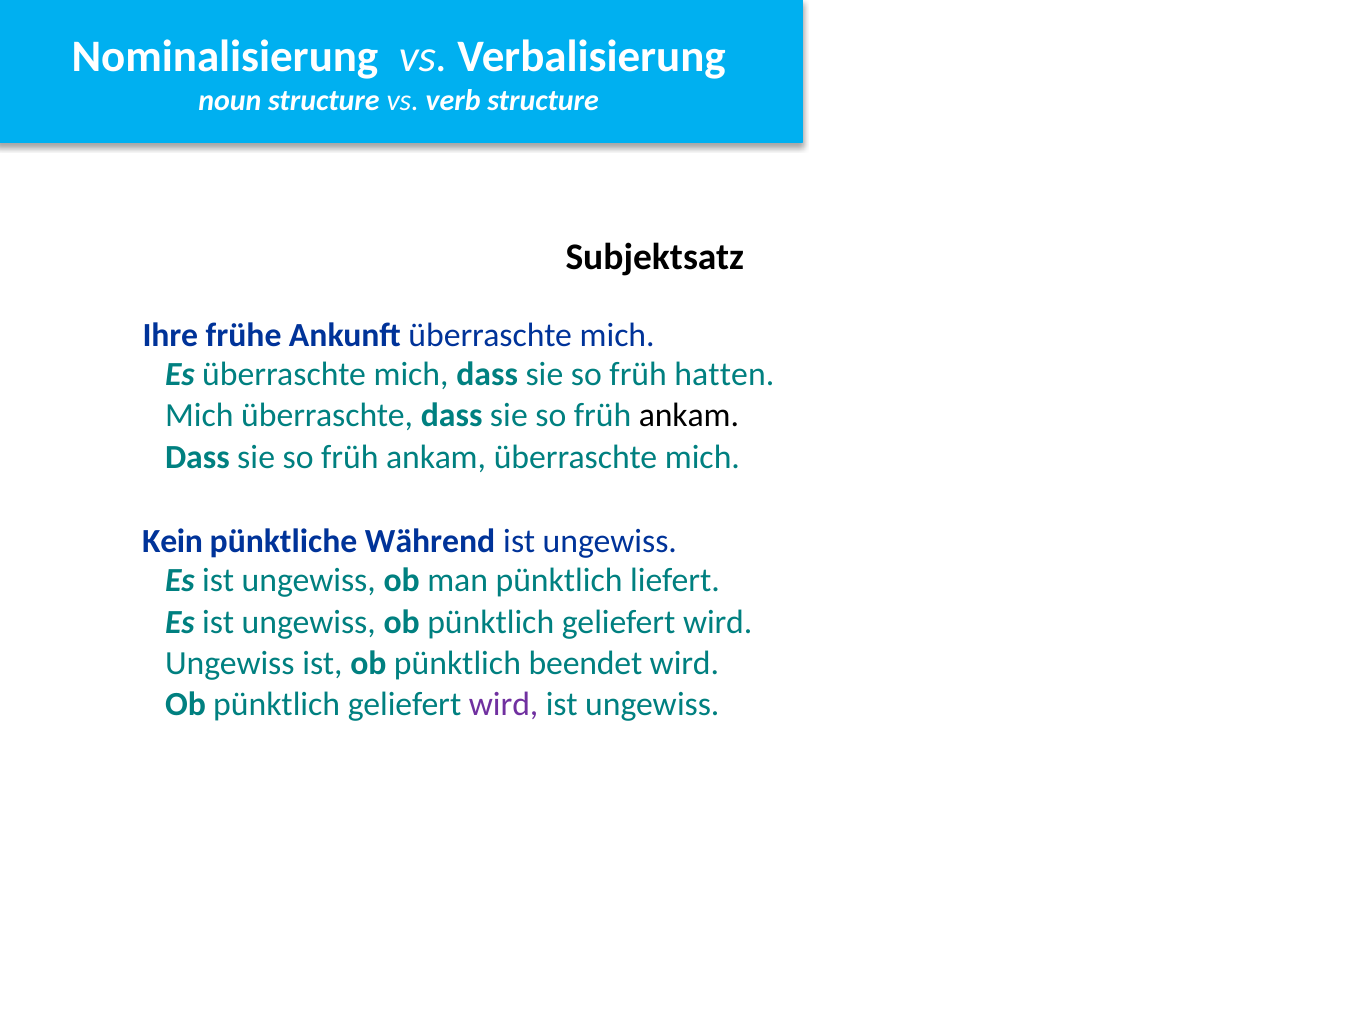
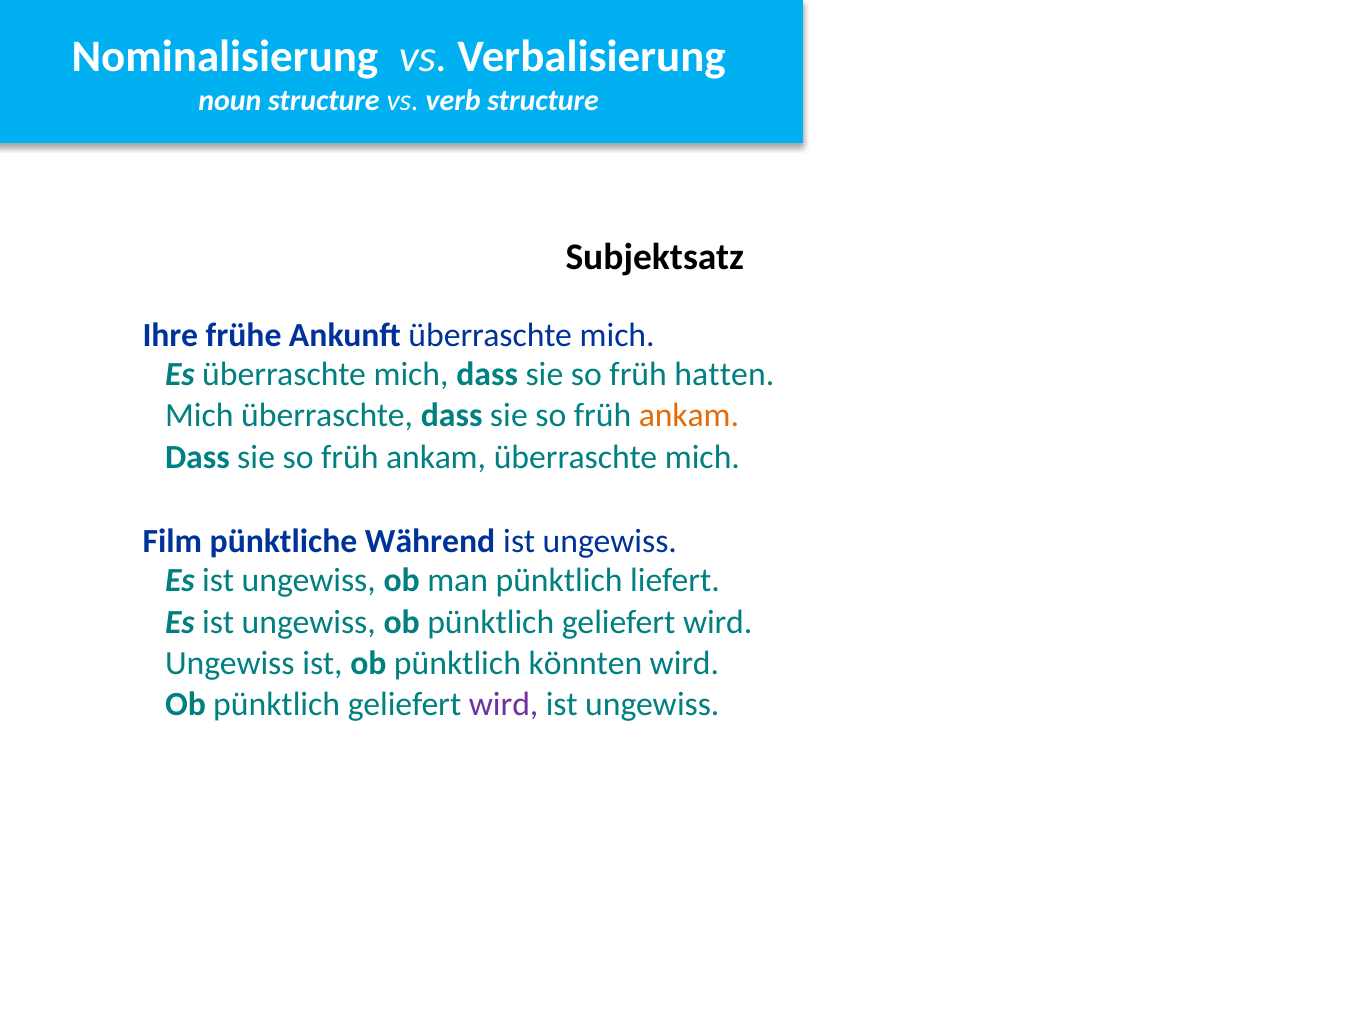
ankam colour: black -> orange (689, 416)
Kein: Kein -> Film (172, 541)
beendet: beendet -> könnten (585, 663)
